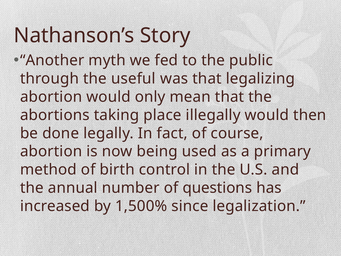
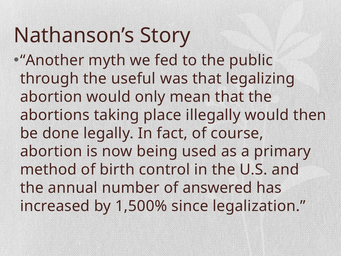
questions: questions -> answered (217, 188)
